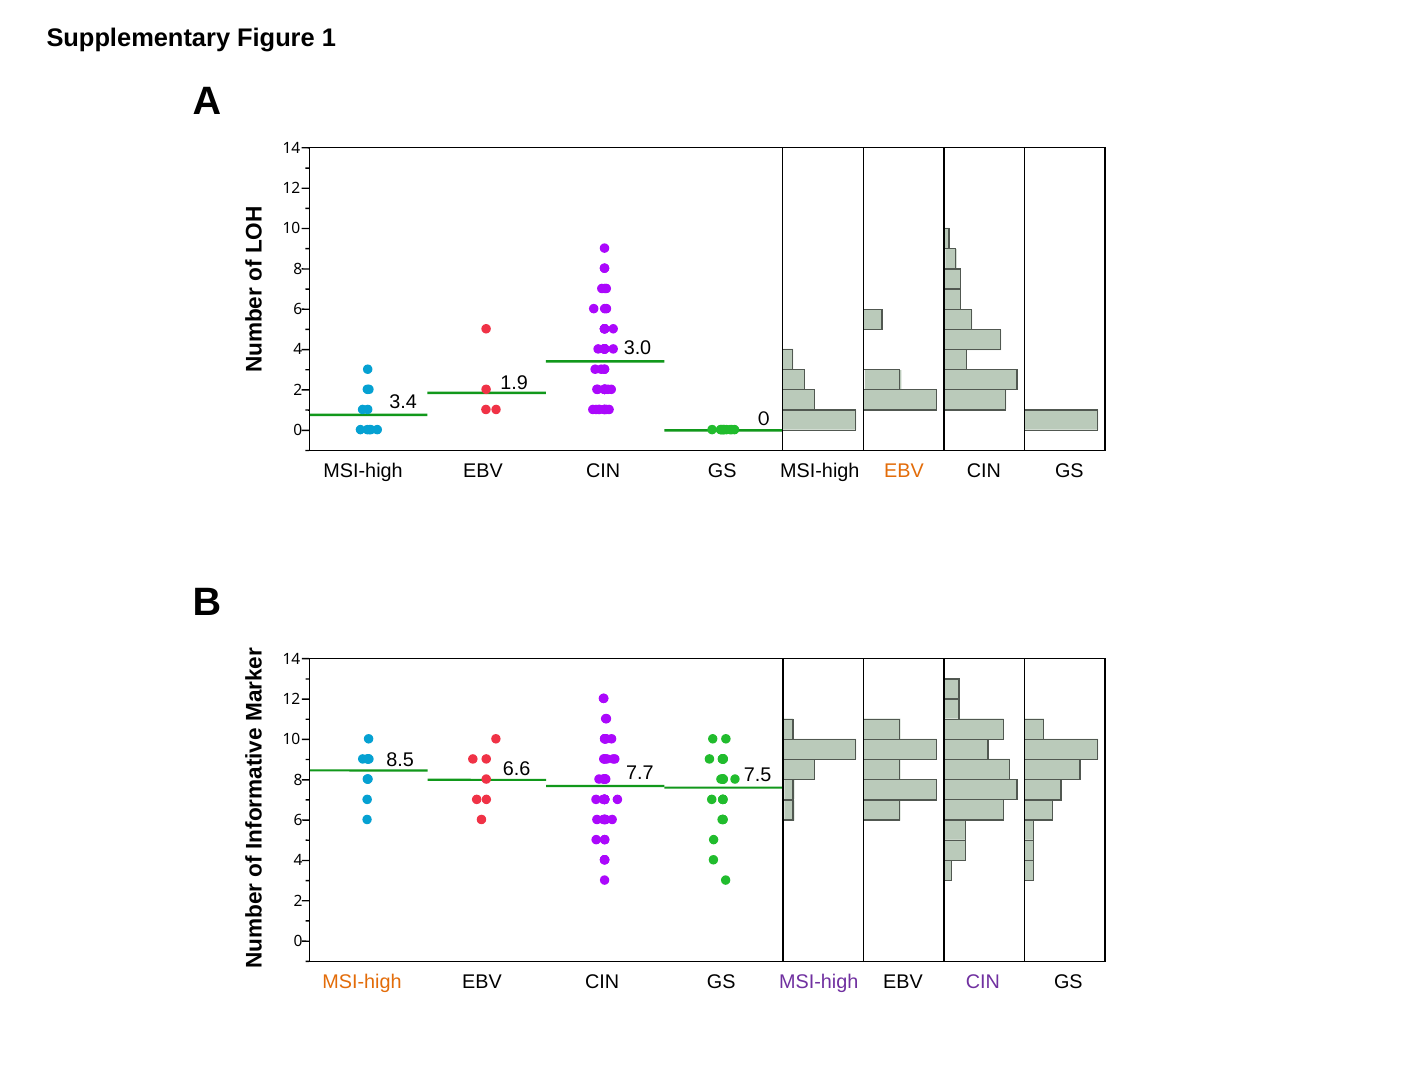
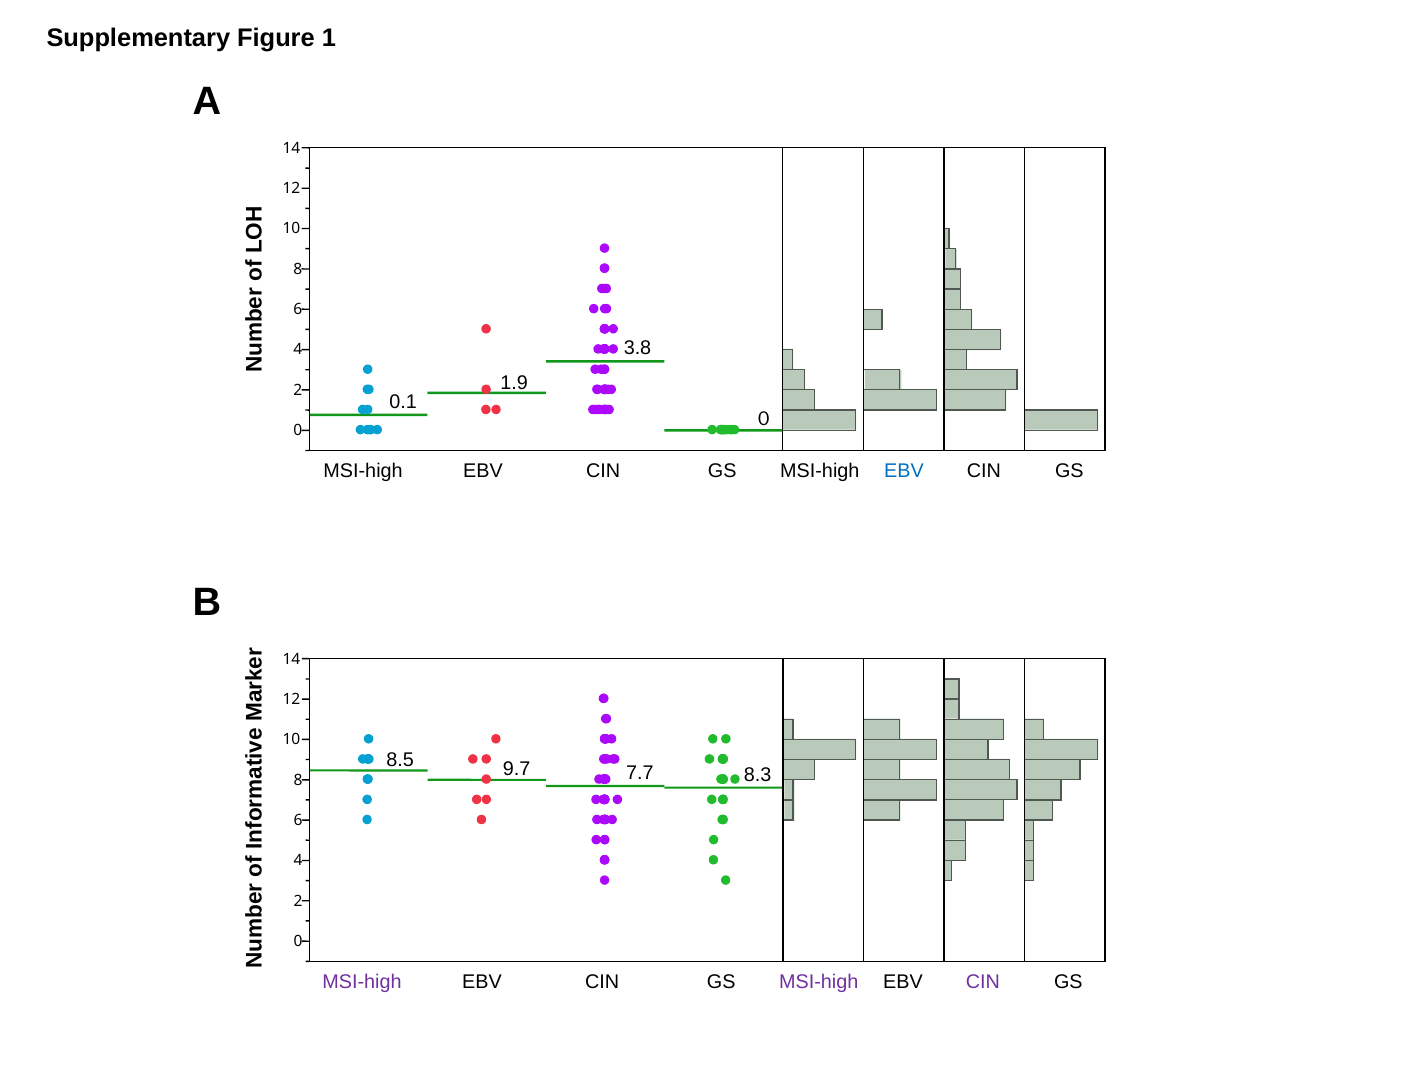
3.0: 3.0 -> 3.8 (638, 348)
3.4: 3.4 -> 0.1 (403, 402)
EBV colour: orange -> blue (904, 471)
6.6: 6.6 -> 9.7 (517, 769)
7.5: 7.5 -> 8.3 (758, 776)
MSI-high colour: orange -> purple (362, 983)
